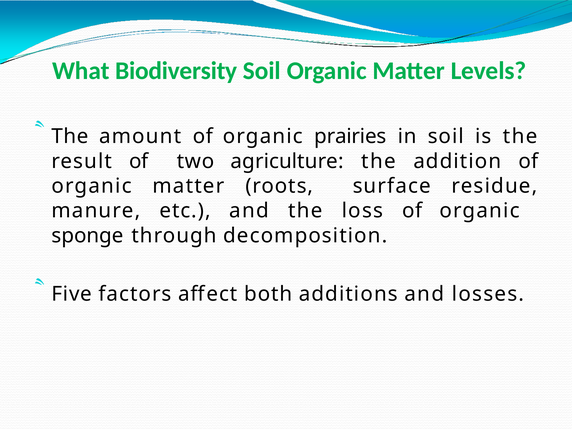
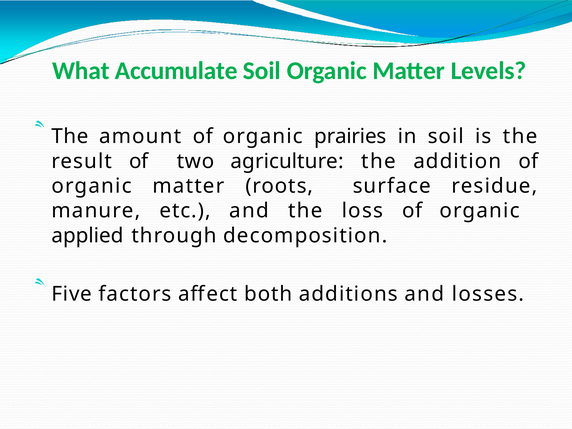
Biodiversity: Biodiversity -> Accumulate (176, 71)
sponge: sponge -> applied (88, 236)
